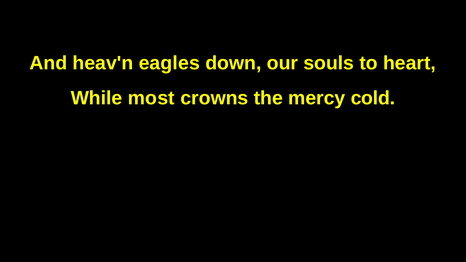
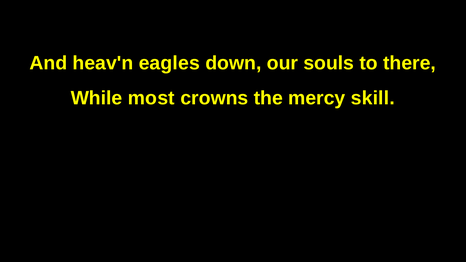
heart: heart -> there (410, 63)
cold: cold -> skill (373, 98)
